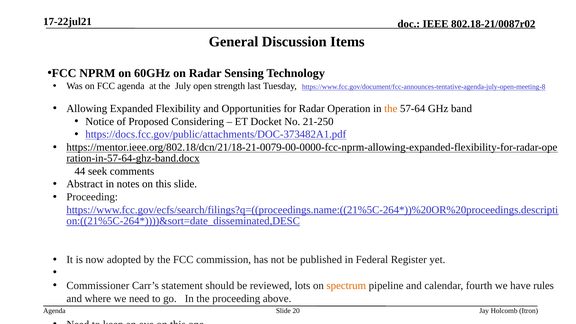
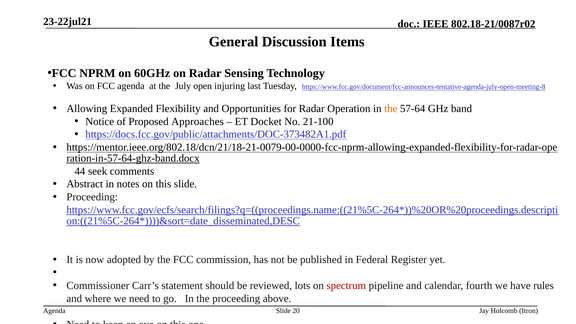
17-22jul21: 17-22jul21 -> 23-22jul21 (67, 22)
strength: strength -> injuring (230, 86)
Considering: Considering -> Approaches (198, 121)
21-250: 21-250 -> 21-100 (318, 121)
spectrum colour: orange -> red (346, 286)
